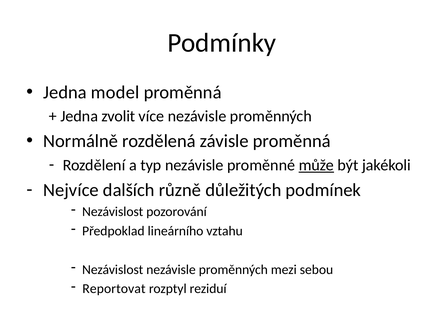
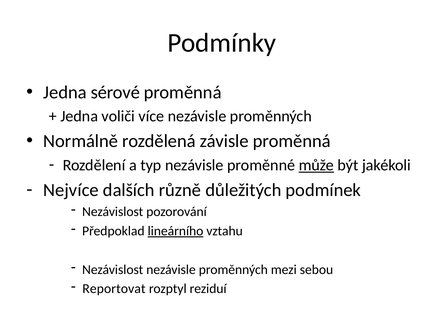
model: model -> sérové (115, 92)
zvolit: zvolit -> voliči (118, 116)
lineárního underline: none -> present (176, 231)
